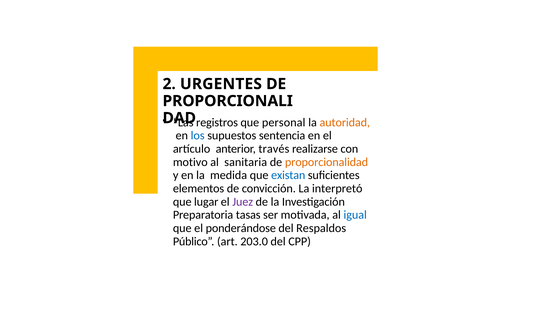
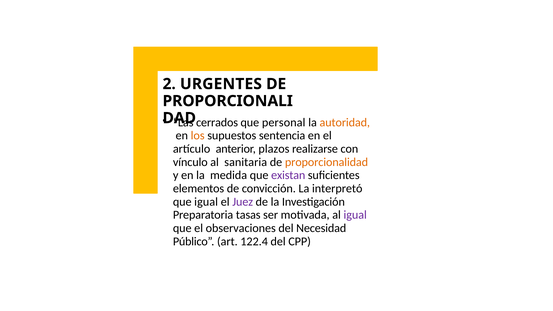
registros: registros -> cerrados (217, 122)
los colour: blue -> orange (198, 136)
través: través -> plazos (274, 149)
motivo: motivo -> vínculo (190, 162)
existan colour: blue -> purple (288, 175)
que lugar: lugar -> igual (206, 202)
igual colour: blue -> purple (355, 215)
ponderándose: ponderándose -> observaciones (241, 228)
Respaldos: Respaldos -> Necesidad (321, 228)
203.0: 203.0 -> 122.4 (254, 242)
